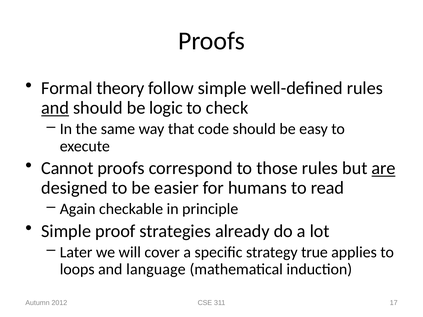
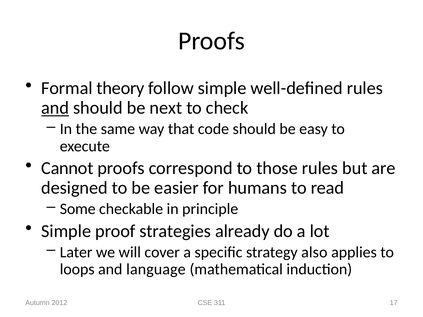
logic: logic -> next (166, 108)
are underline: present -> none (384, 168)
Again: Again -> Some (78, 209)
true: true -> also (314, 252)
